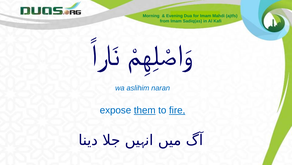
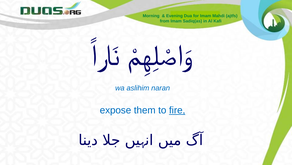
them underline: present -> none (145, 110)
